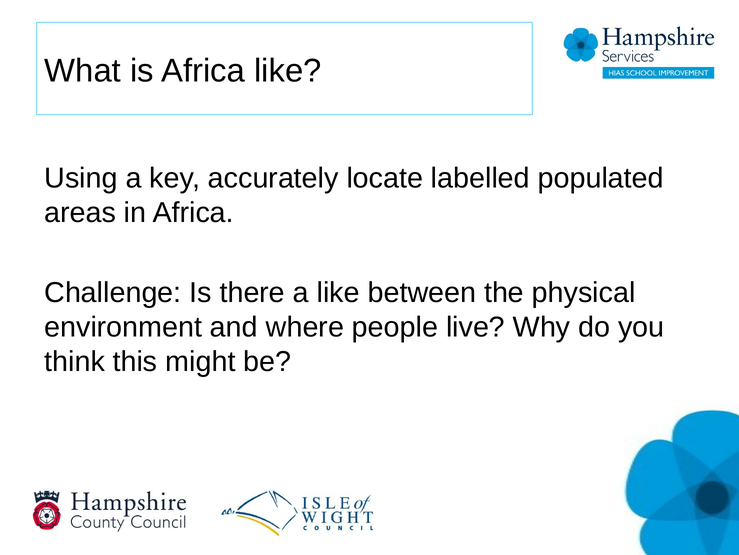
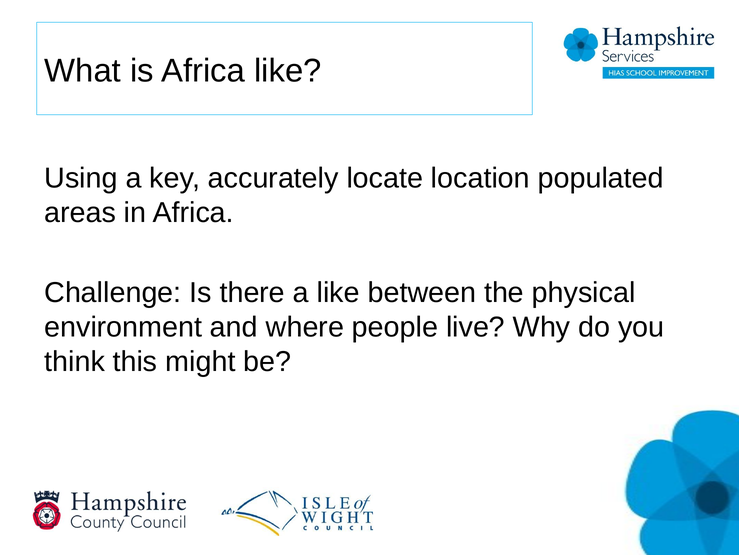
labelled: labelled -> location (480, 178)
